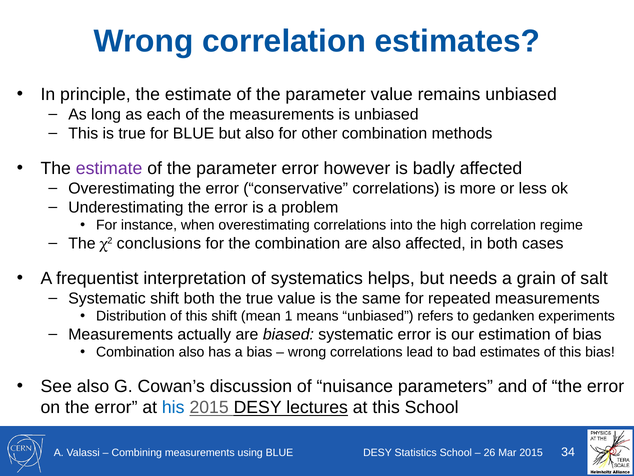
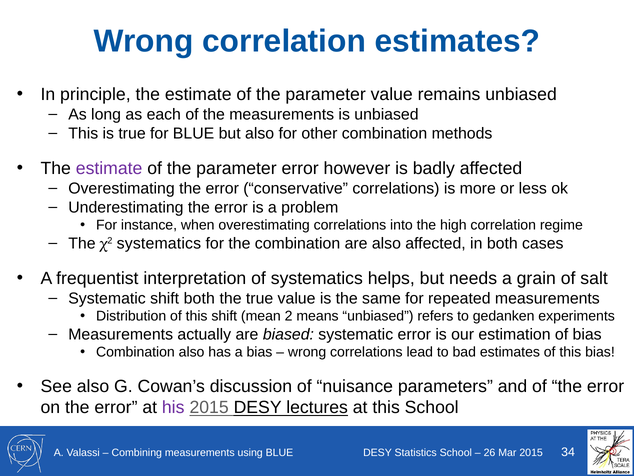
conclusions: conclusions -> systematics (159, 243)
mean 1: 1 -> 2 (289, 316)
his colour: blue -> purple (173, 407)
